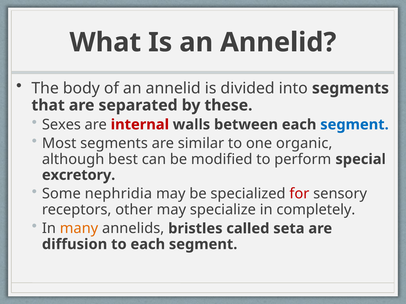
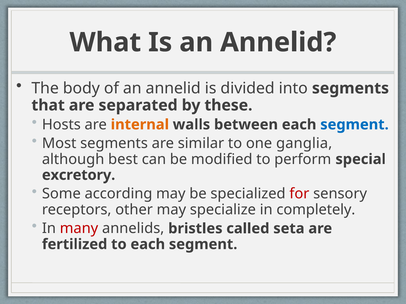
Sexes: Sexes -> Hosts (61, 125)
internal colour: red -> orange (140, 125)
organic: organic -> ganglia (304, 144)
nephridia: nephridia -> according (119, 194)
many colour: orange -> red (79, 229)
diffusion: diffusion -> fertilized (75, 245)
